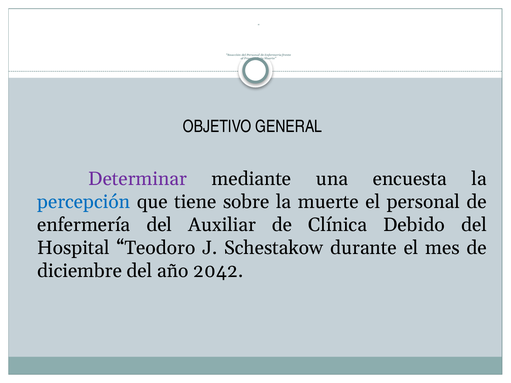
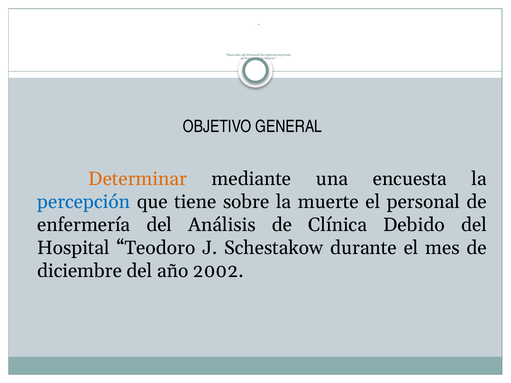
Determinar colour: purple -> orange (138, 179)
Auxiliar: Auxiliar -> Análisis (222, 225)
2042: 2042 -> 2002 (218, 271)
